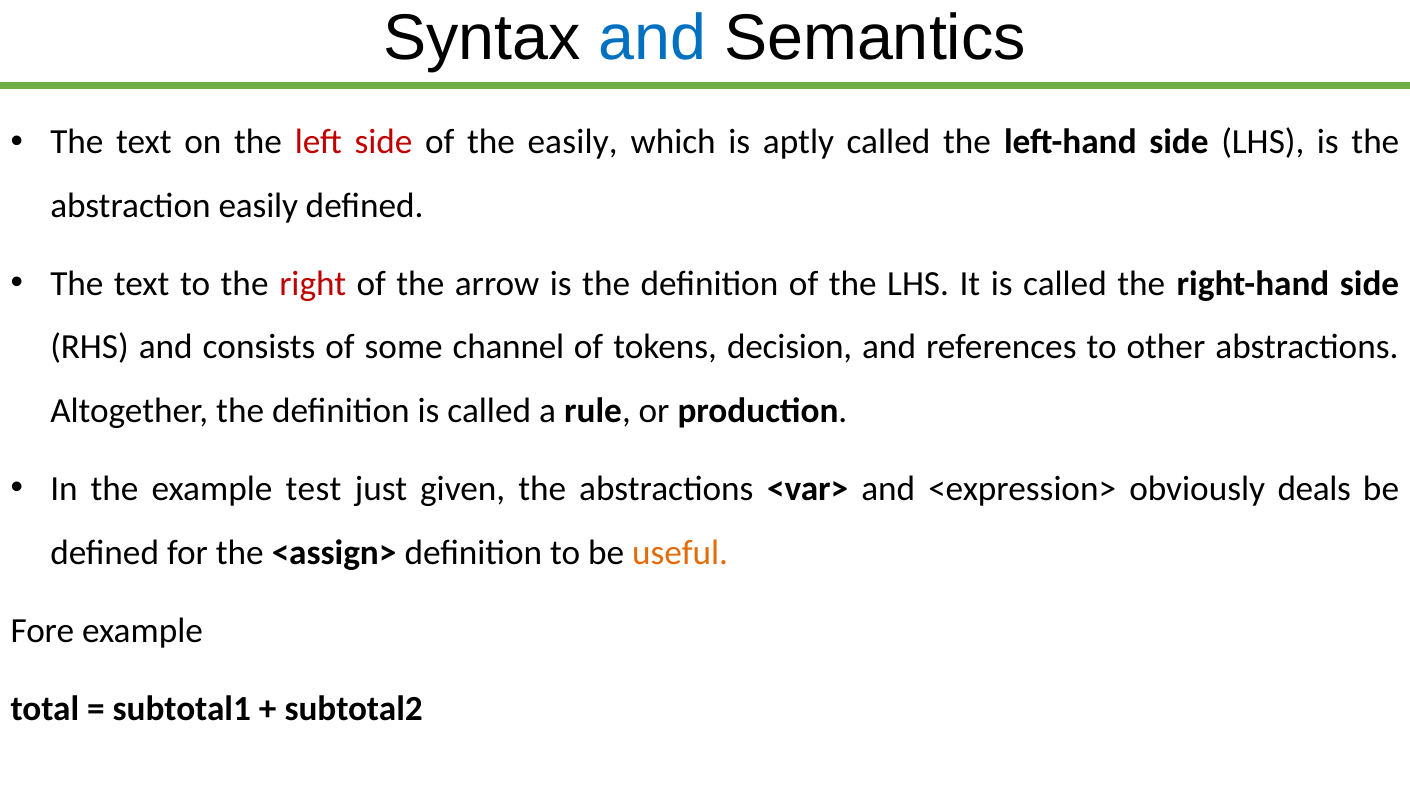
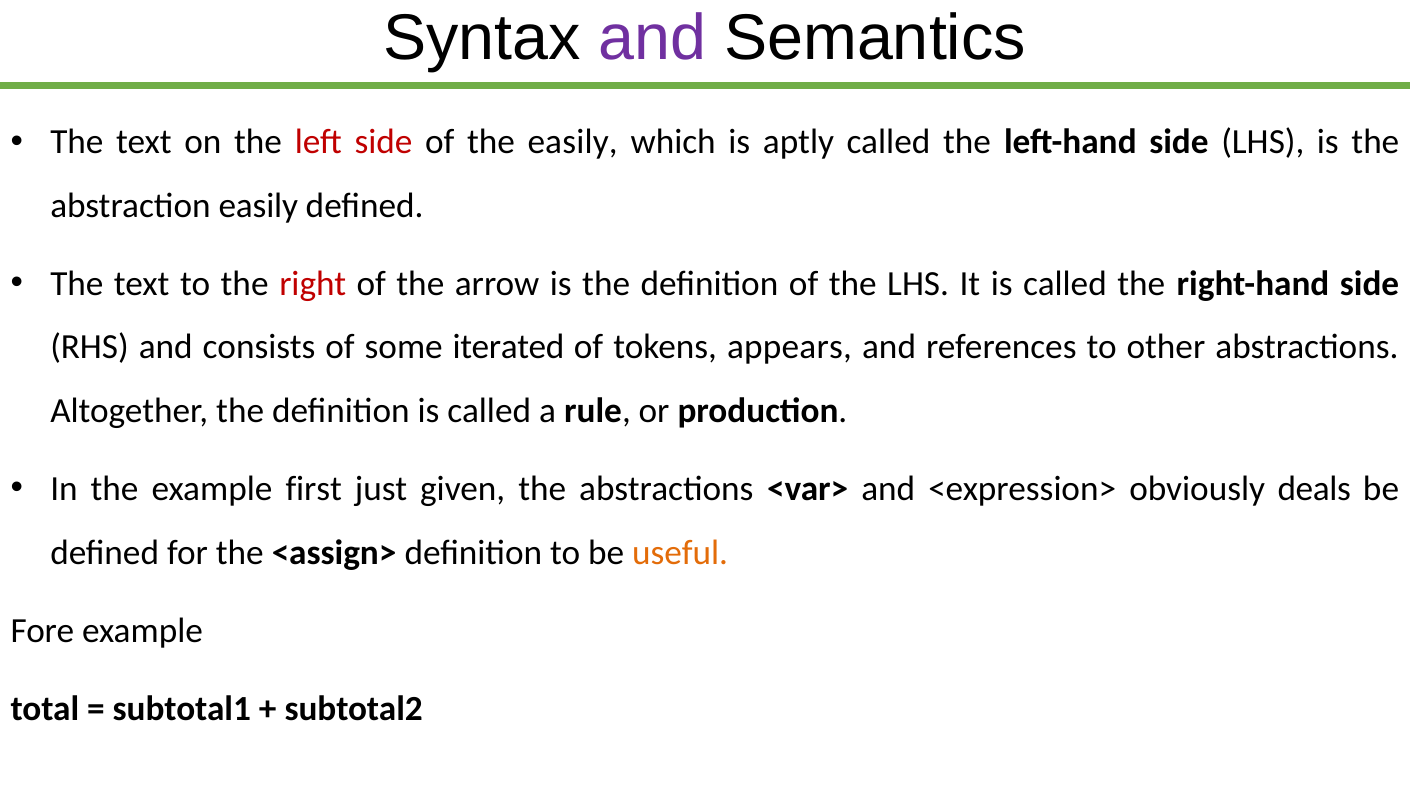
and colour: blue -> purple (652, 38)
channel: channel -> iterated (508, 347)
decision: decision -> appears (789, 347)
test: test -> first (314, 489)
